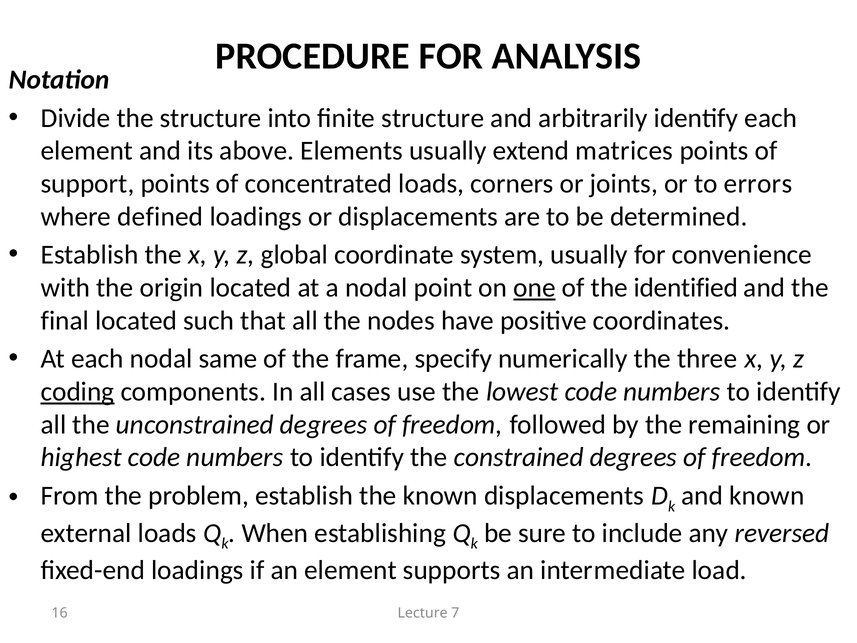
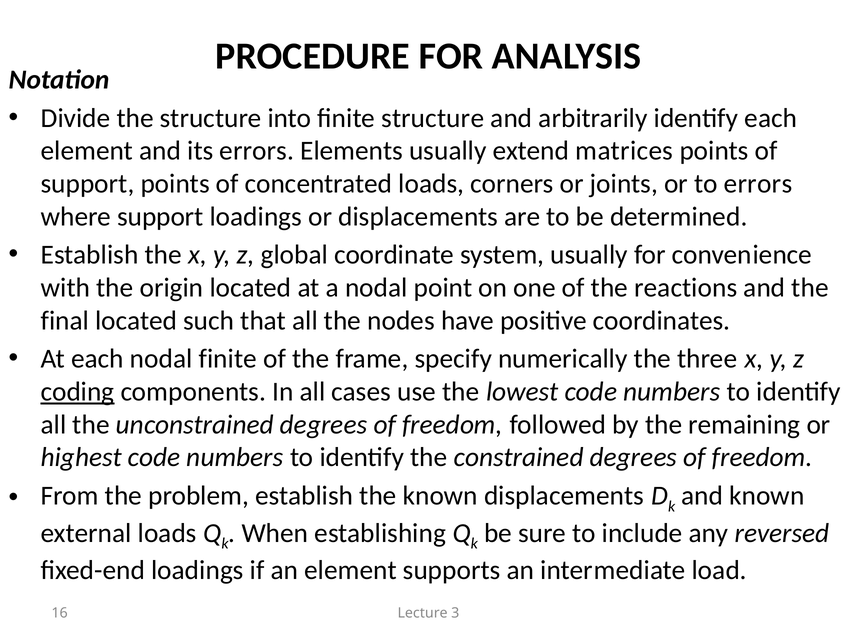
its above: above -> errors (257, 151)
where defined: defined -> support (160, 217)
one underline: present -> none (535, 288)
identified: identified -> reactions (686, 288)
nodal same: same -> finite (228, 359)
7: 7 -> 3 (455, 613)
